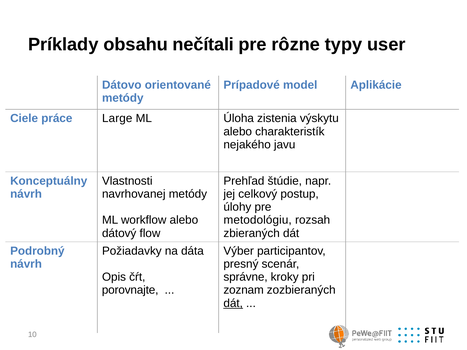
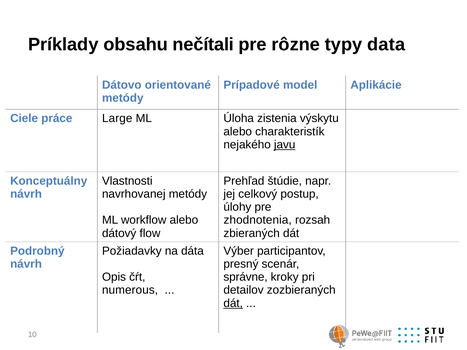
user: user -> data (386, 44)
javu underline: none -> present (285, 145)
metodológiu: metodológiu -> zhodnotenia (258, 220)
porovnajte: porovnajte -> numerous (130, 290)
zoznam: zoznam -> detailov (244, 290)
